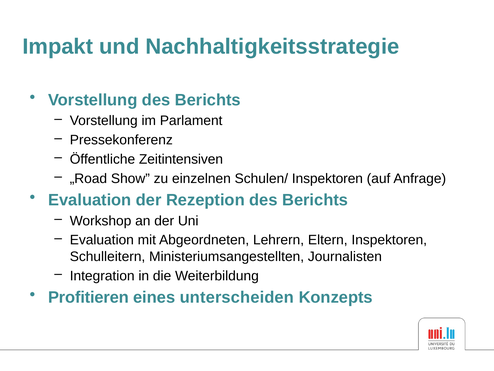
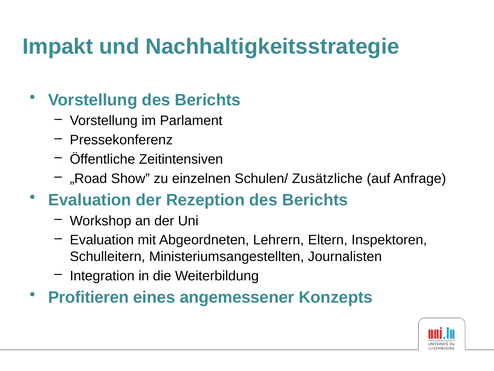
Schulen/ Inspektoren: Inspektoren -> Zusätzliche (327, 178)
unterscheiden: unterscheiden -> angemessener (237, 297)
